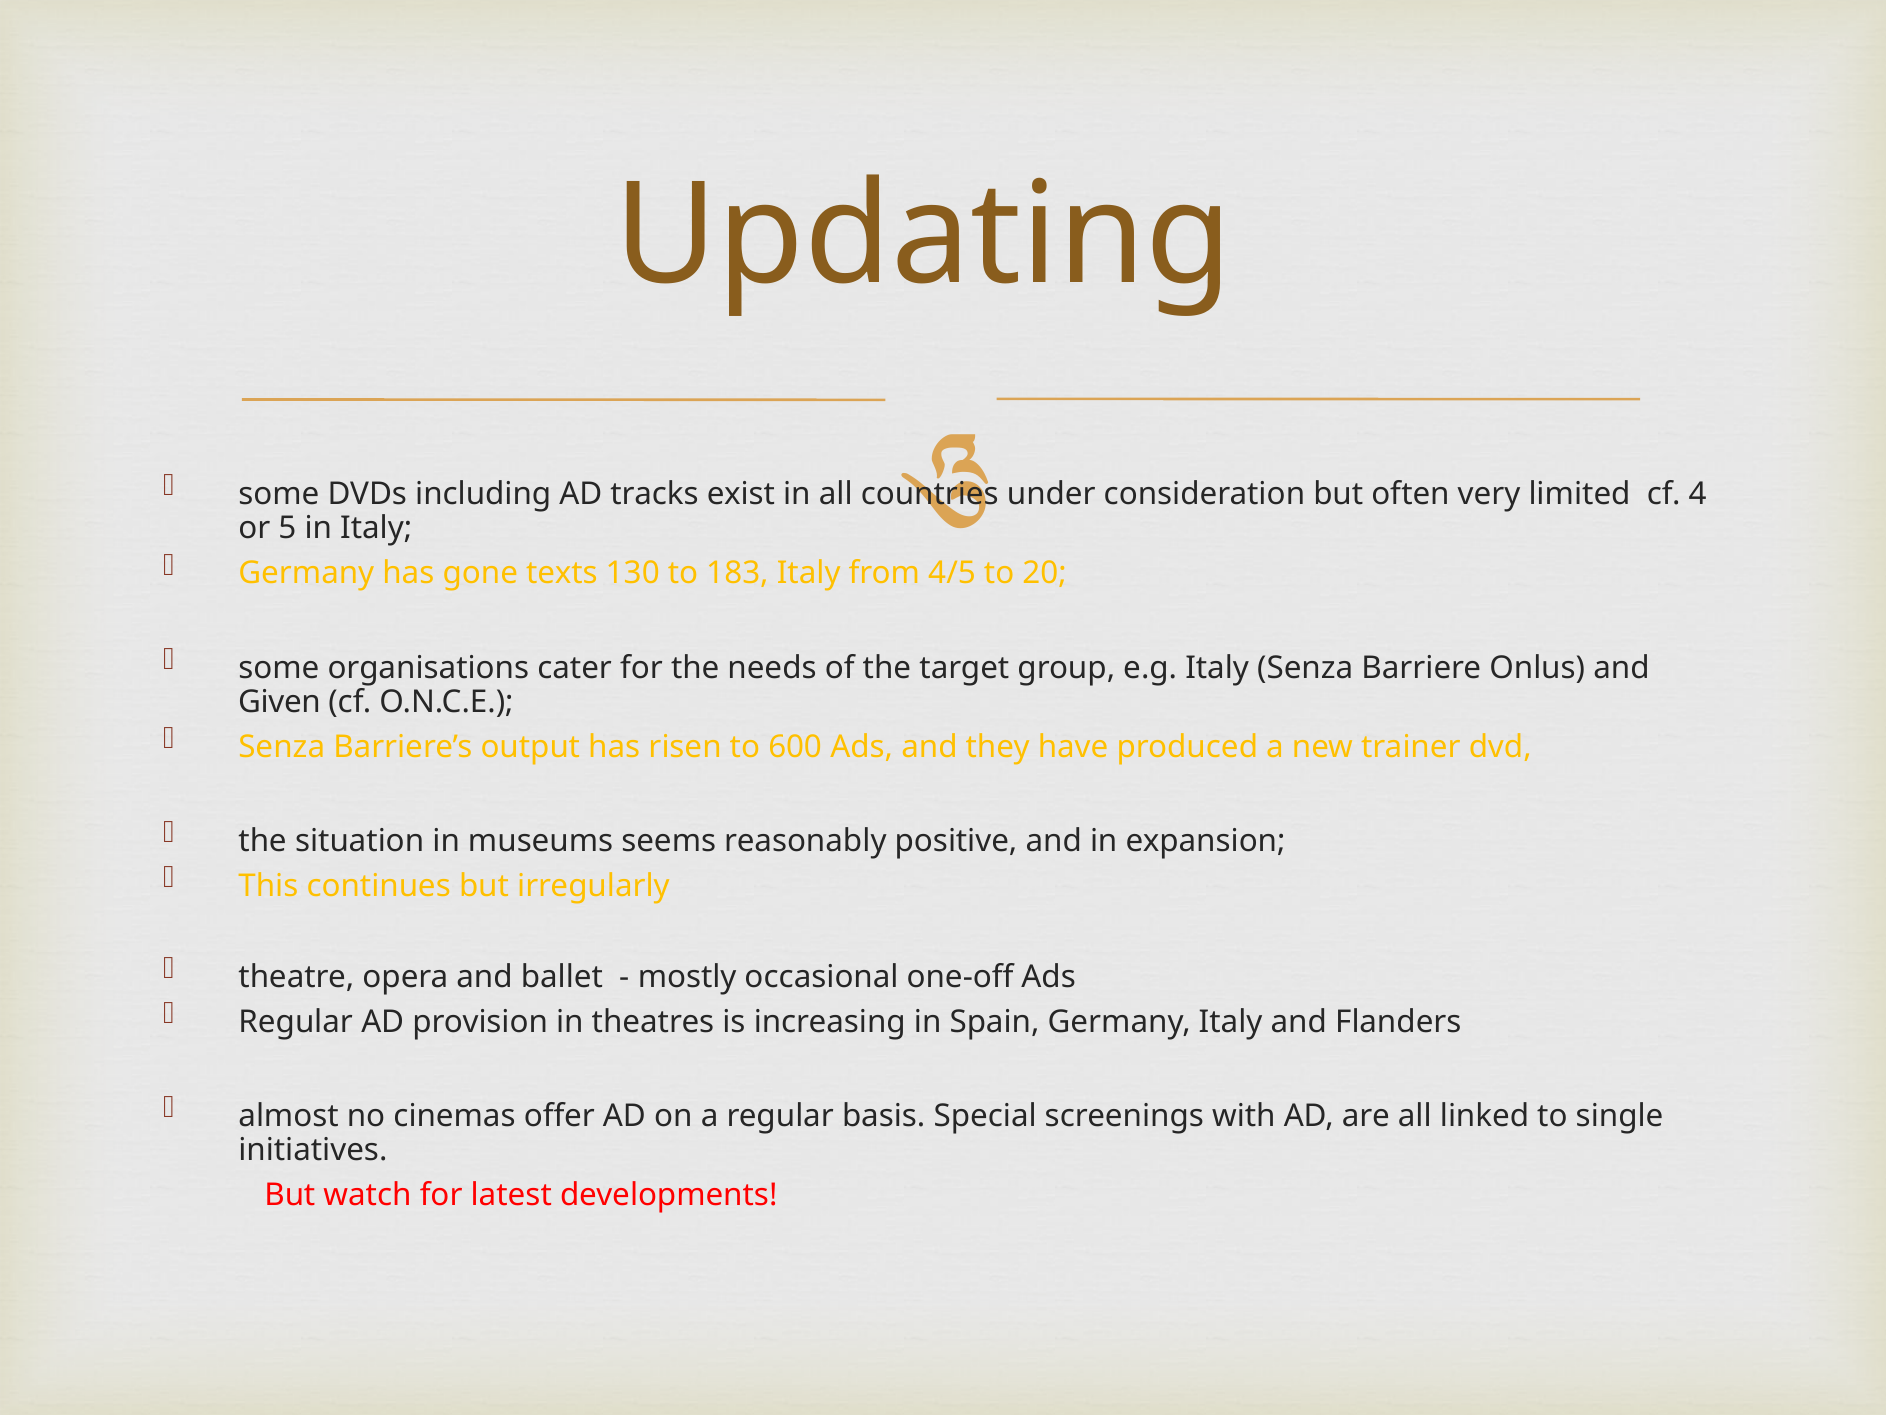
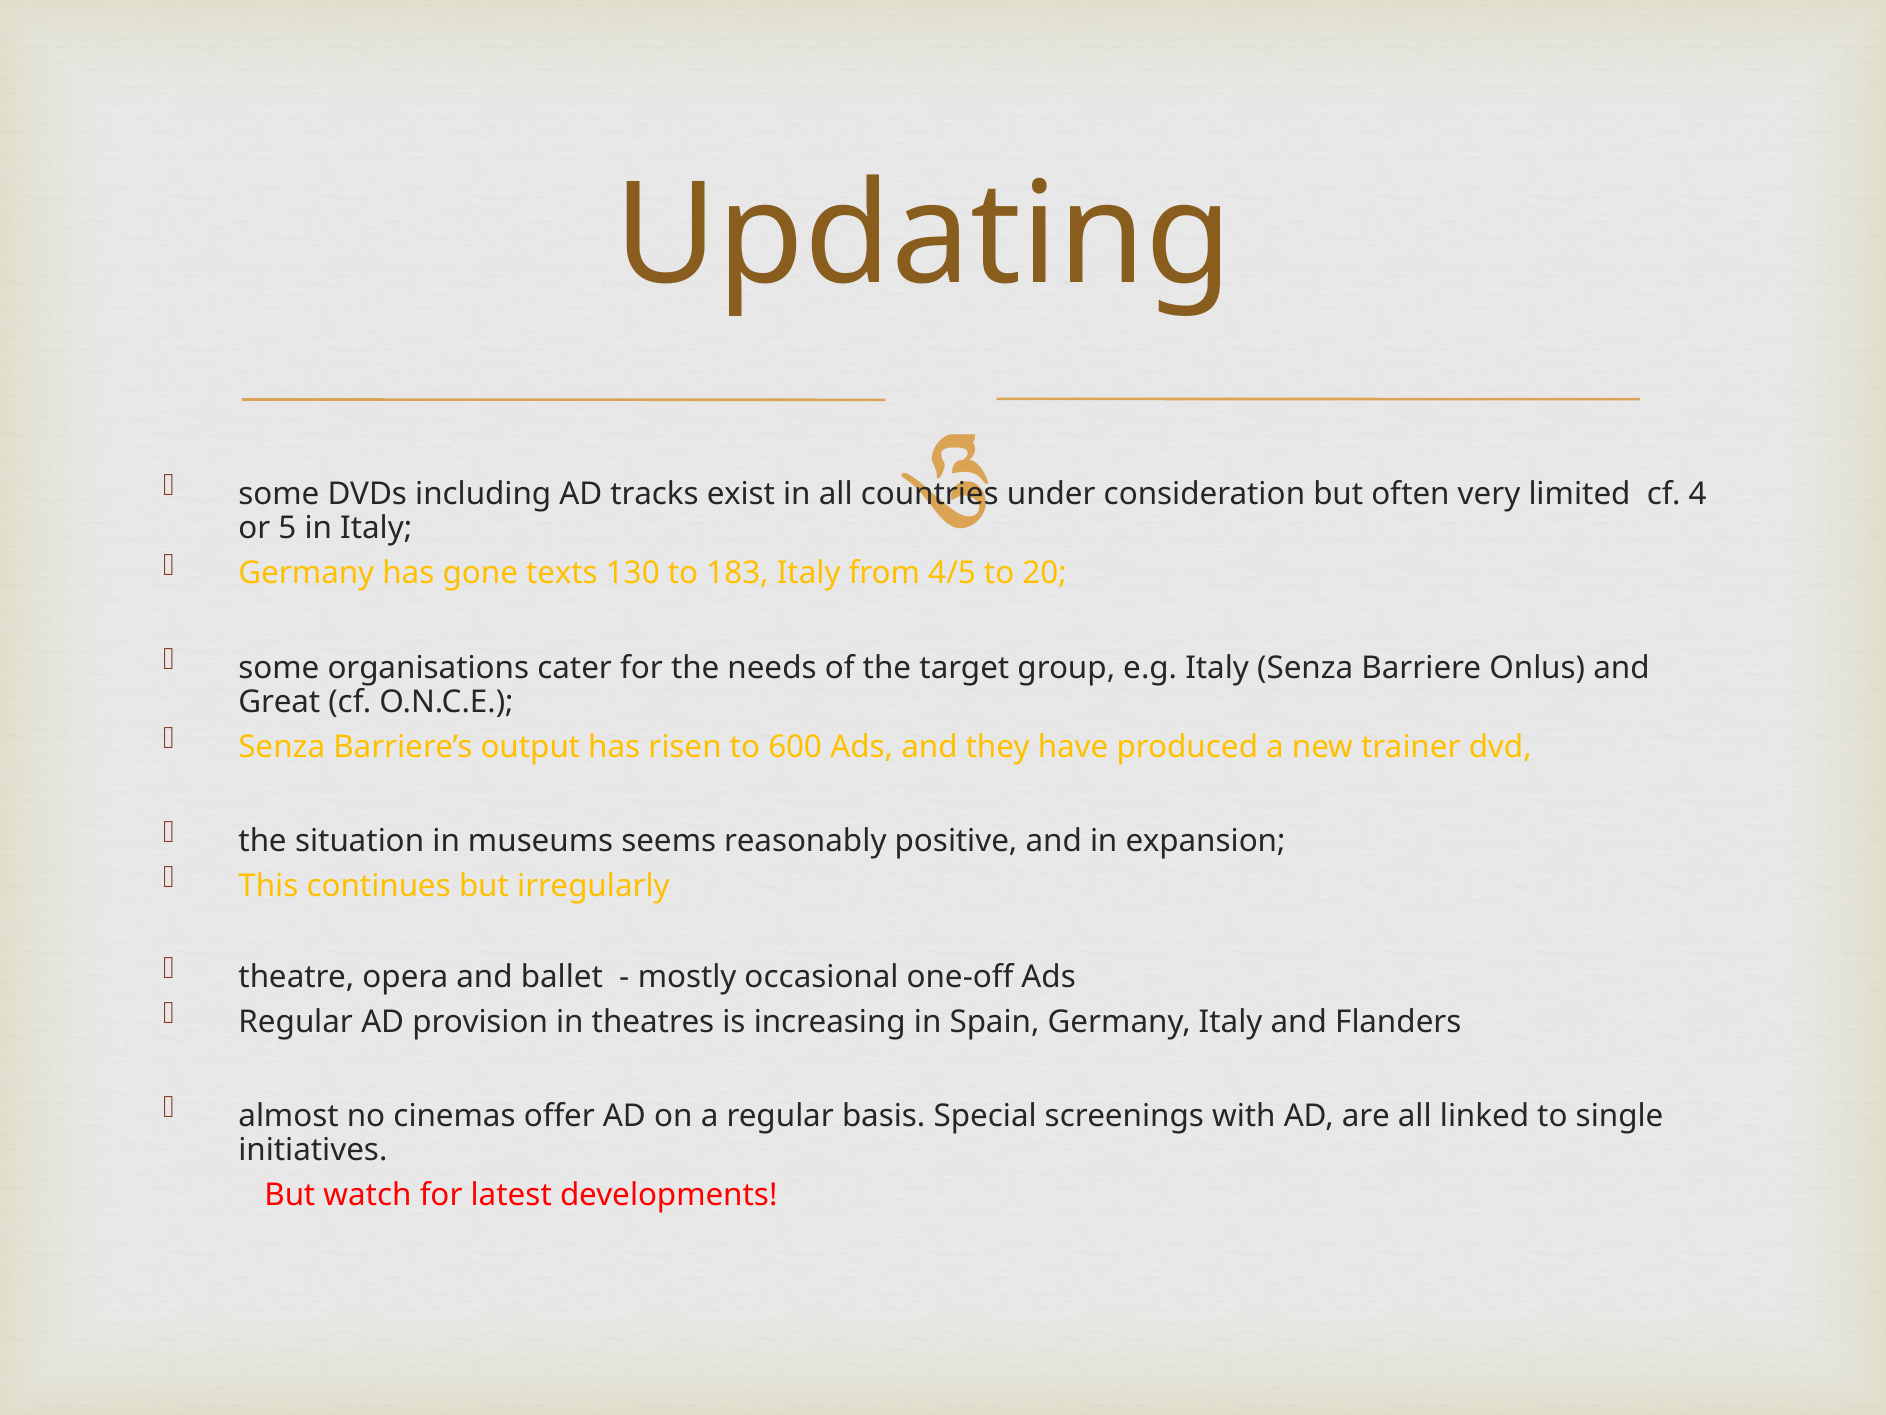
Given: Given -> Great (279, 701)
